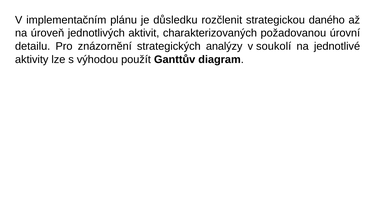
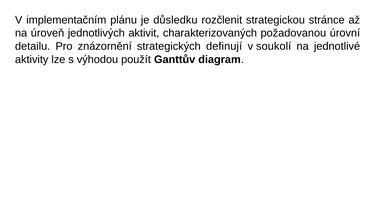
daného: daného -> stránce (327, 20)
analýzy: analýzy -> definují (224, 46)
